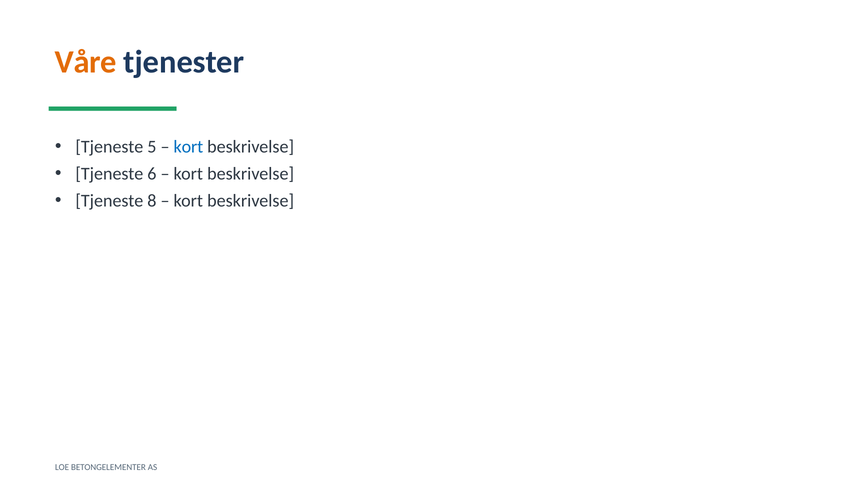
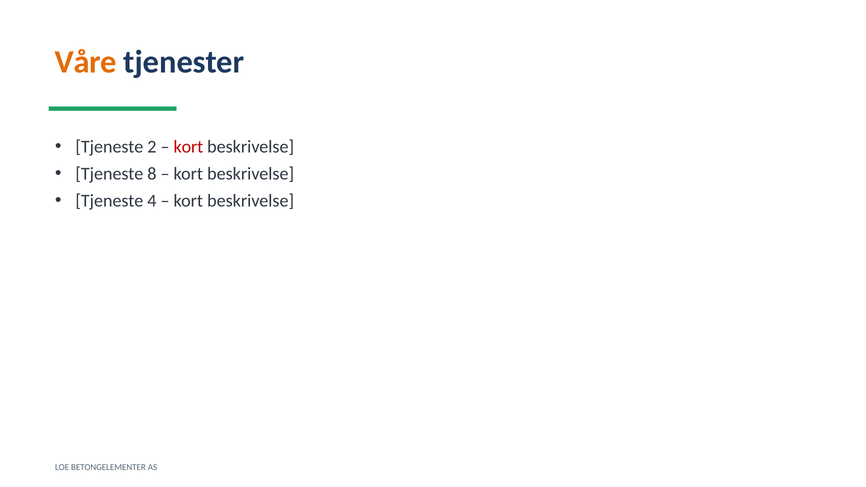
5: 5 -> 2 (152, 147)
kort colour: blue -> red (188, 147)
6: 6 -> 8 (152, 174)
8: 8 -> 4 (152, 201)
